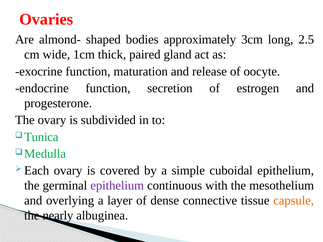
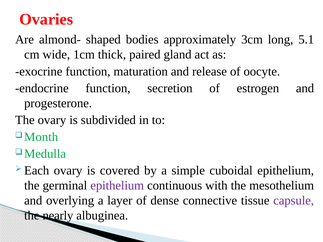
2.5: 2.5 -> 5.1 (306, 40)
Tunica: Tunica -> Month (41, 137)
capsule colour: orange -> purple (294, 201)
